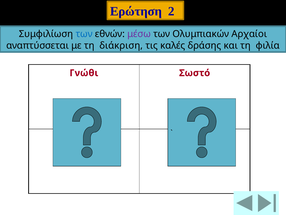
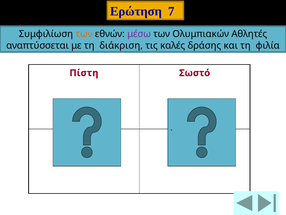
2: 2 -> 7 (171, 11)
των colour: blue -> orange (84, 34)
Αρχαίοι: Αρχαίοι -> Αθλητές (249, 34)
Γνώθι: Γνώθι -> Πίστη (84, 73)
